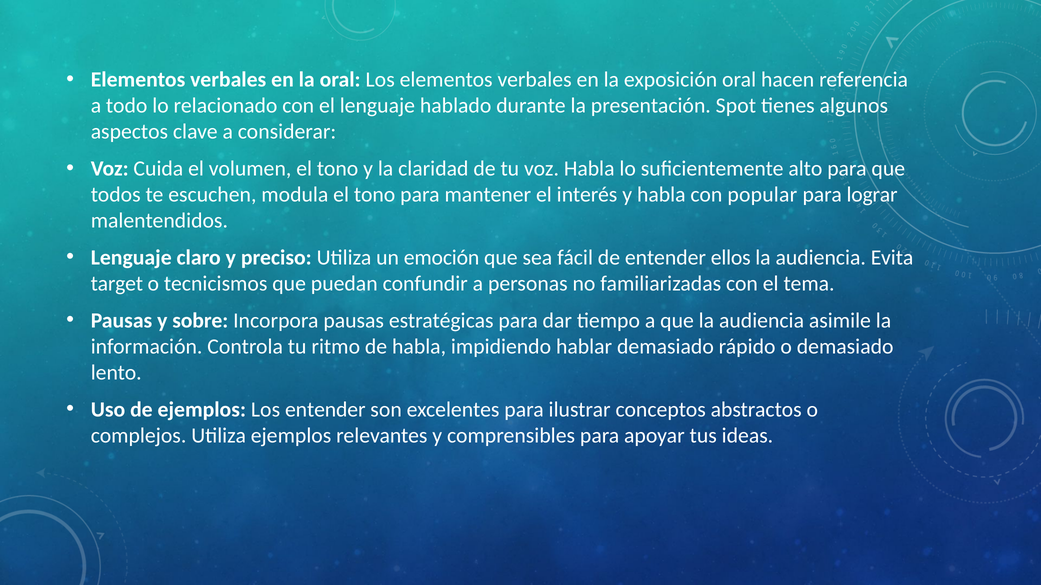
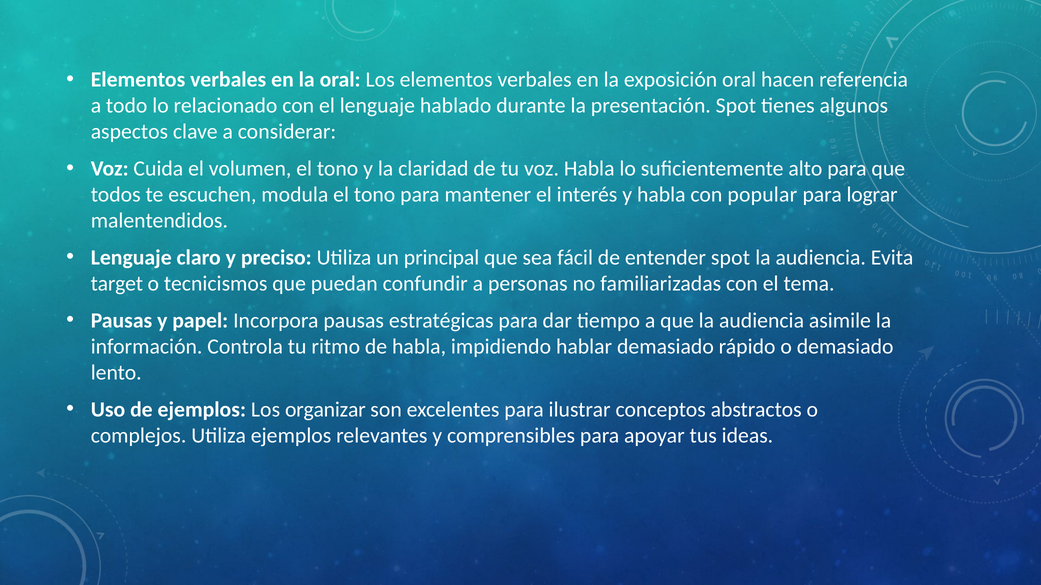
emoción: emoción -> principal (442, 258)
entender ellos: ellos -> spot (731, 258)
sobre: sobre -> papel (200, 321)
Los entender: entender -> organizar (325, 410)
